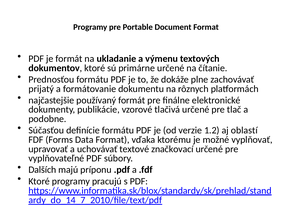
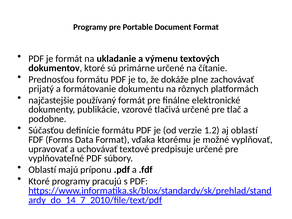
značkovací: značkovací -> predpisuje (172, 149)
Dalších: Dalších -> Oblastí (42, 170)
